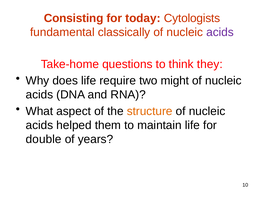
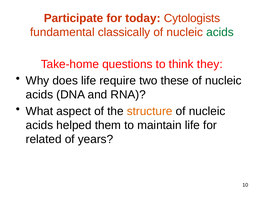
Consisting: Consisting -> Participate (74, 18)
acids colour: purple -> green (220, 32)
might: might -> these (175, 81)
double: double -> related (44, 139)
